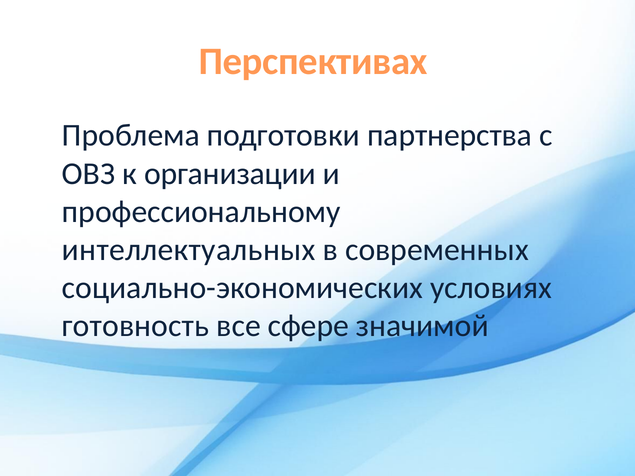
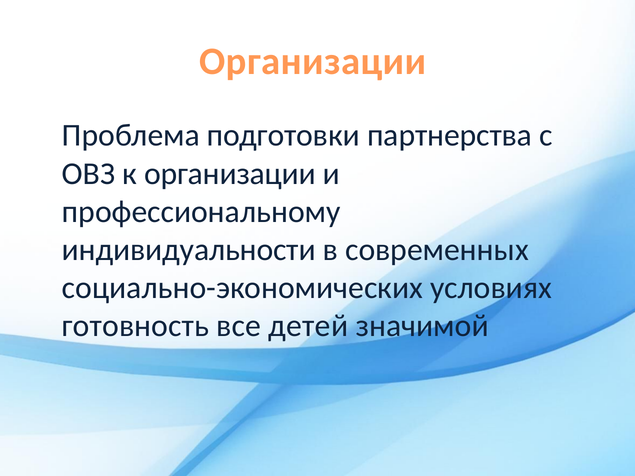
Перспективах: Перспективах -> Организации (313, 61)
интеллектуальных: интеллектуальных -> индивидуальности (189, 250)
сфере: сфере -> детей (308, 326)
